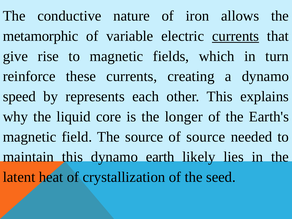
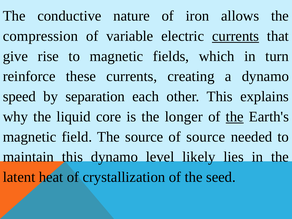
metamorphic: metamorphic -> compression (40, 36)
represents: represents -> separation (95, 97)
the underline: none -> present (235, 117)
earth: earth -> level (160, 157)
